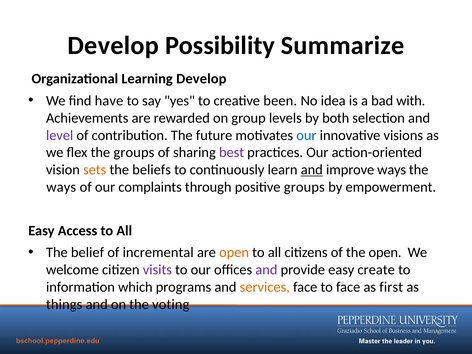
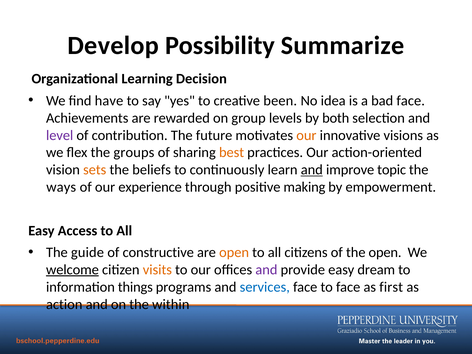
Learning Develop: Develop -> Decision (201, 79)
bad with: with -> face (411, 101)
our colour: blue -> orange (306, 135)
best colour: purple -> orange (232, 153)
improve ways: ways -> topic (392, 170)
complaints: complaints -> experience (150, 187)
positive groups: groups -> making (304, 187)
belief: belief -> guide (87, 252)
incremental: incremental -> constructive (158, 252)
welcome underline: none -> present (72, 270)
visits colour: purple -> orange (157, 270)
create: create -> dream (376, 270)
which: which -> things (135, 287)
services colour: orange -> blue (265, 287)
things: things -> action (64, 304)
voting: voting -> within (171, 304)
